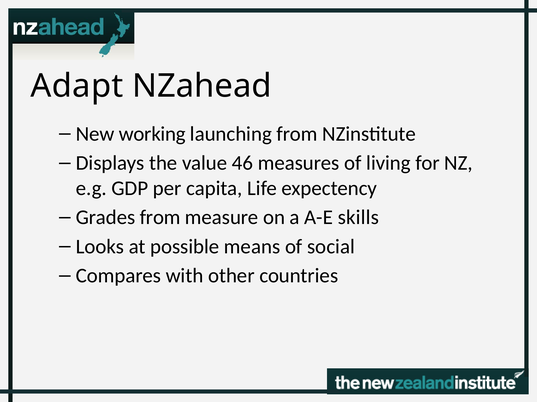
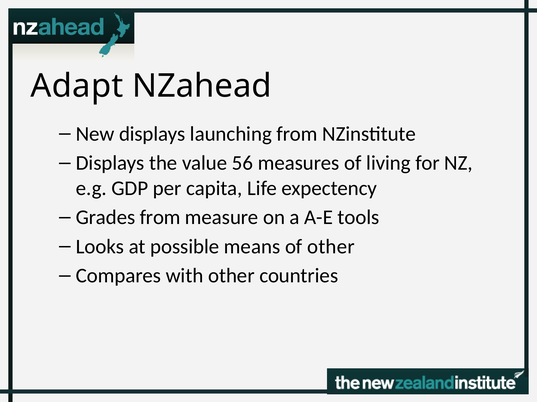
New working: working -> displays (152, 134)
46: 46 -> 56 (243, 163)
skills: skills -> tools (358, 218)
of social: social -> other (331, 247)
